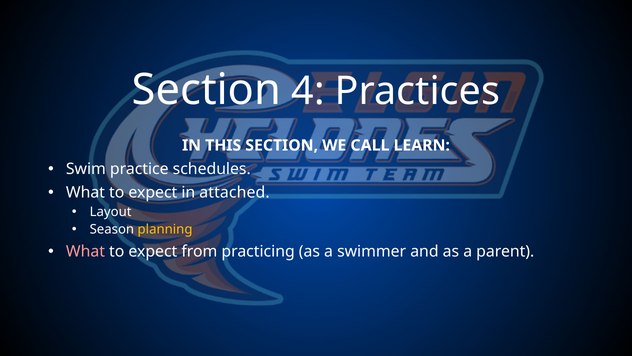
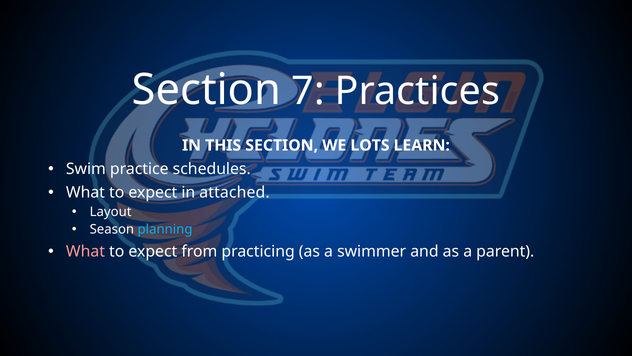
4: 4 -> 7 (308, 91)
CALL: CALL -> LOTS (370, 145)
planning colour: yellow -> light blue (165, 229)
